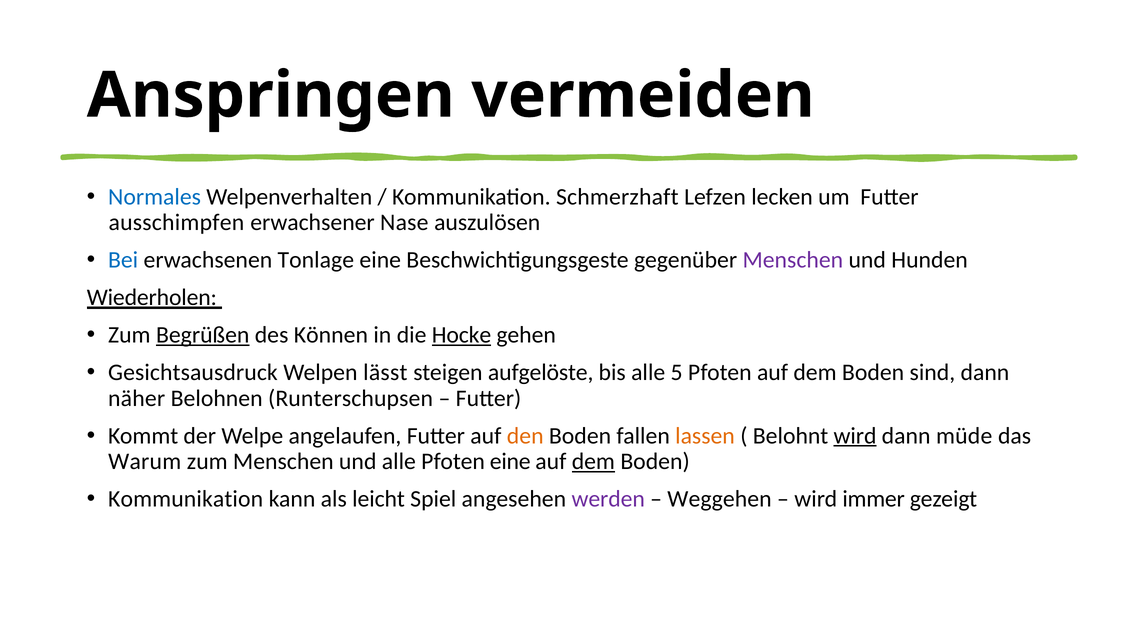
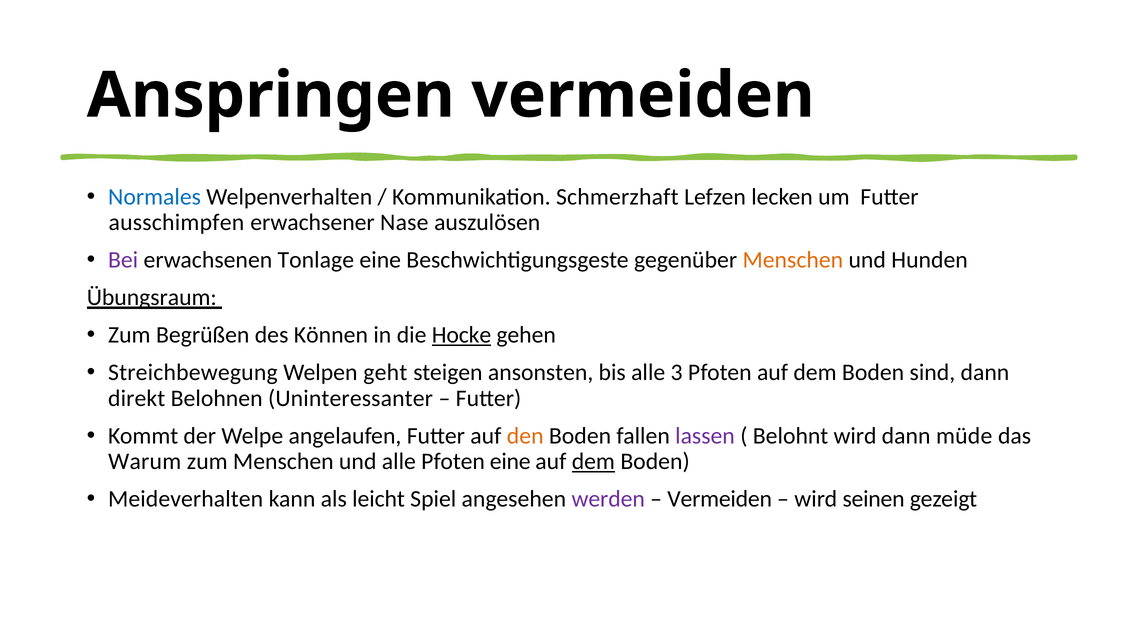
Bei colour: blue -> purple (123, 260)
Menschen colour: purple -> orange (793, 260)
Wiederholen: Wiederholen -> Übungsraum (152, 298)
Begrüßen underline: present -> none (203, 335)
Gesichtsausdruck: Gesichtsausdruck -> Streichbewegung (193, 373)
lässt: lässt -> geht (385, 373)
aufgelöste: aufgelöste -> ansonsten (541, 373)
5: 5 -> 3 (677, 373)
näher: näher -> direkt (137, 398)
Runterschupsen: Runterschupsen -> Uninteressanter (351, 398)
lassen colour: orange -> purple (705, 436)
wird underline: present -> none (855, 436)
Kommunikation: Kommunikation -> Meideverhalten (186, 499)
Weggehen: Weggehen -> Vermeiden (720, 499)
immer: immer -> seinen (874, 499)
